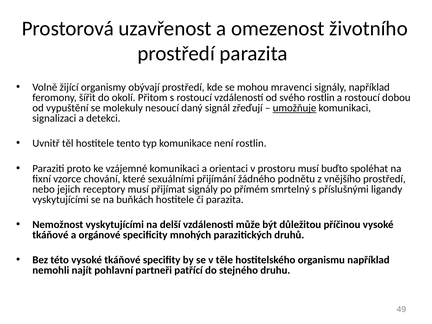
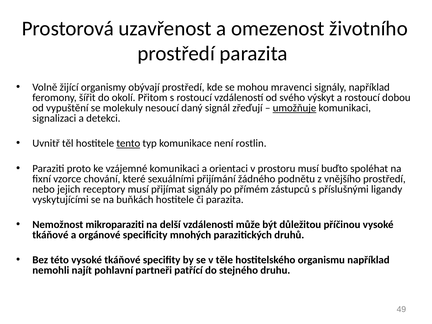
svého rostlin: rostlin -> výskyt (321, 98)
tento underline: none -> present (128, 143)
smrtelný: smrtelný -> zástupců (290, 189)
Nemožnost vyskytujícími: vyskytujícími -> mikroparaziti (115, 225)
